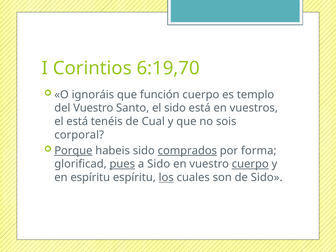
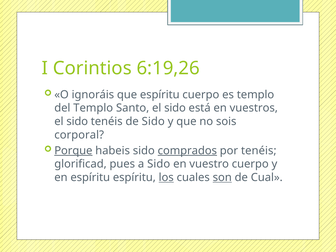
6:19,70: 6:19,70 -> 6:19,26 (168, 68)
que función: función -> espíritu (160, 95)
del Vuestro: Vuestro -> Templo (93, 108)
está: está -> sido (77, 121)
de Cual: Cual -> Sido (153, 121)
por forma: forma -> tenéis (259, 151)
pues underline: present -> none (122, 164)
cuerpo underline: present -> none (250, 164)
son underline: none -> present (222, 177)
de Sido: Sido -> Cual (267, 177)
